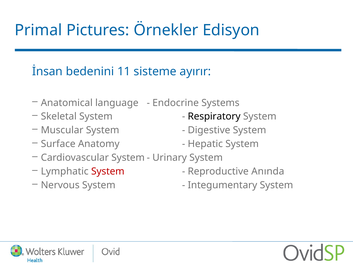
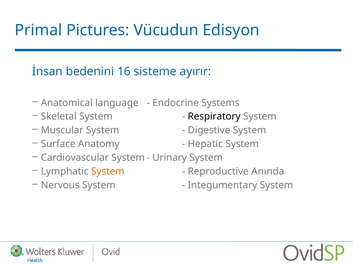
Örnekler: Örnekler -> Vücudun (166, 30)
11: 11 -> 16 (124, 71)
System colour: red -> orange (108, 171)
